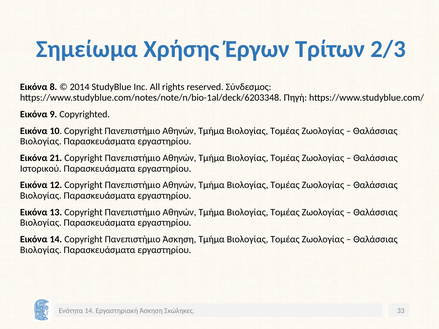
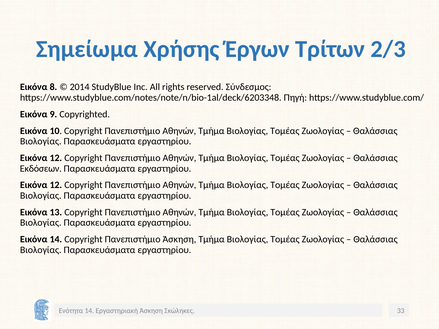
21: 21 -> 12 (56, 158)
Ιστορικού: Ιστορικού -> Εκδόσεων (41, 169)
